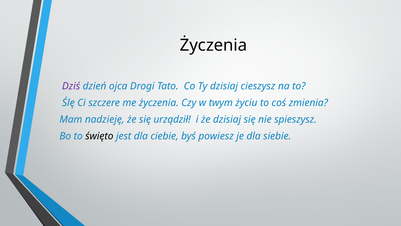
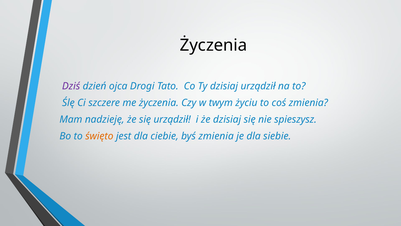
dzisiaj cieszysz: cieszysz -> urządził (258, 86)
święto colour: black -> orange (99, 136)
byś powiesz: powiesz -> zmienia (216, 136)
